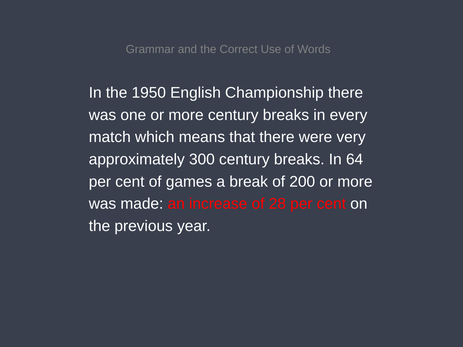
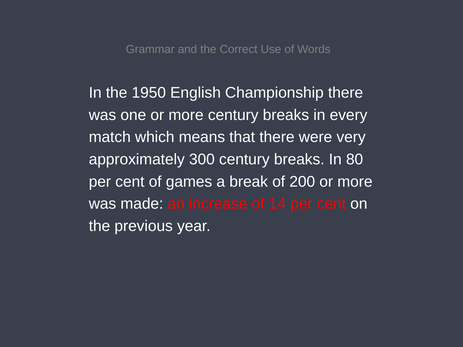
64: 64 -> 80 (355, 160)
28: 28 -> 14 (277, 204)
